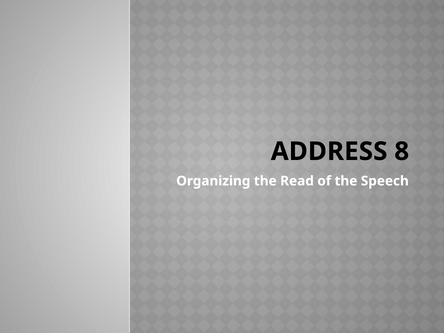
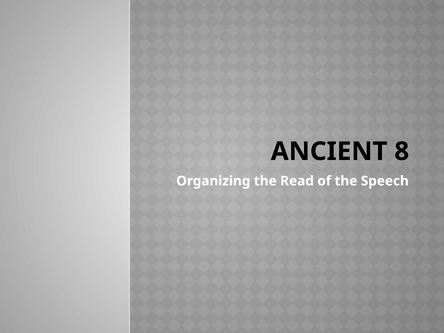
ADDRESS: ADDRESS -> ANCIENT (329, 151)
